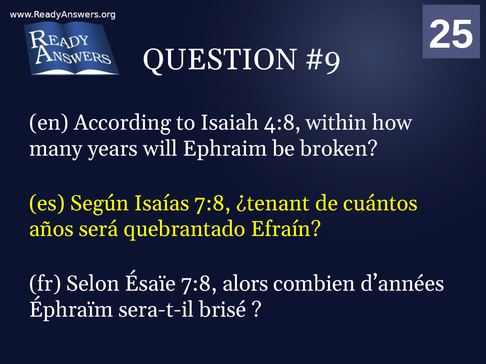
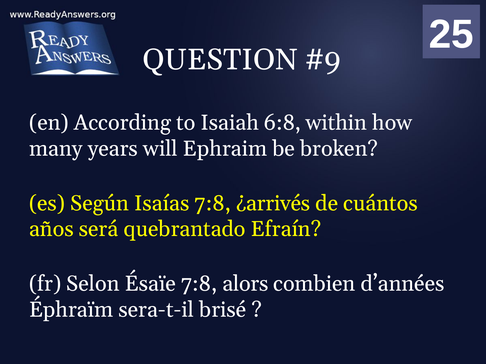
4:8: 4:8 -> 6:8 (282, 123)
¿tenant: ¿tenant -> ¿arrivés (273, 204)
